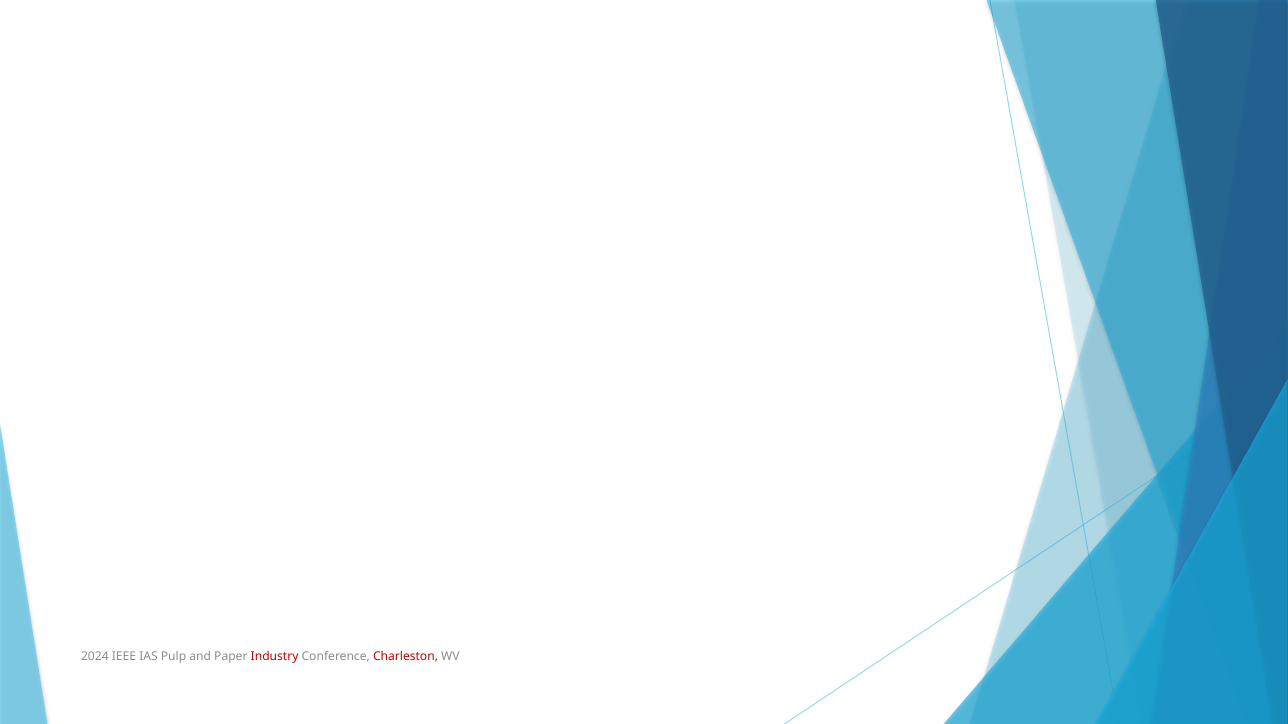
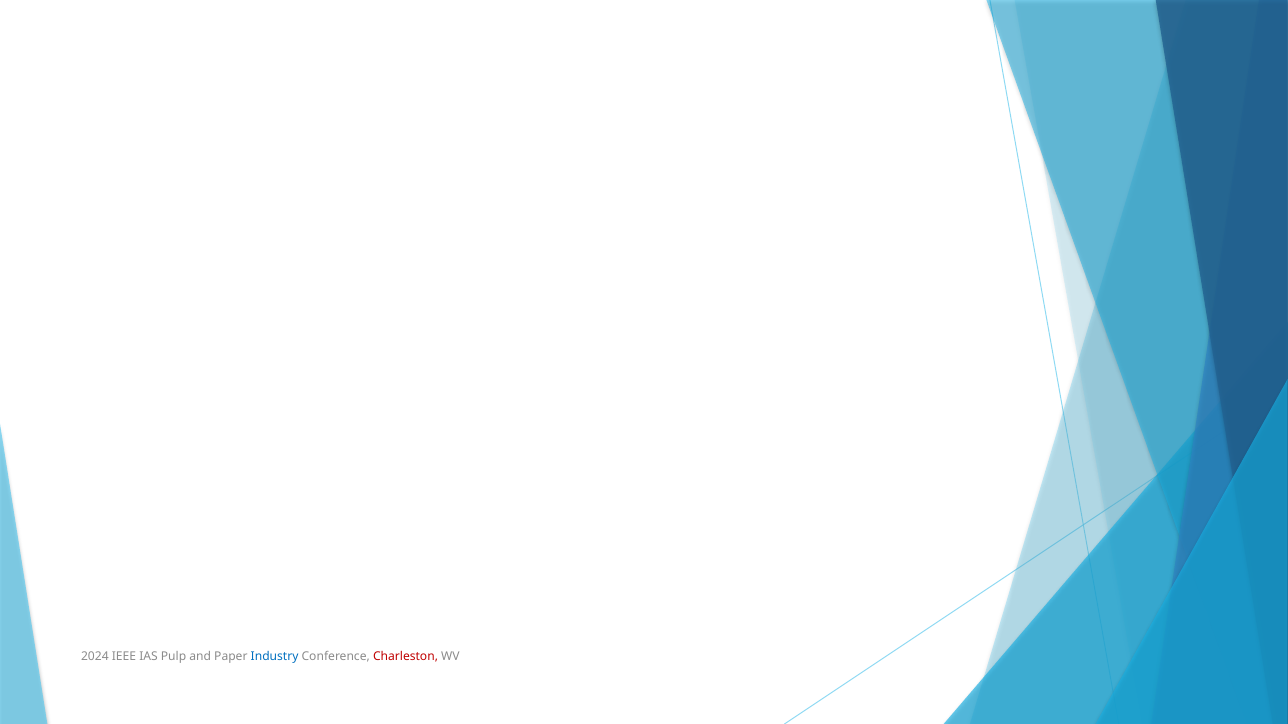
Industry colour: red -> blue (275, 657)
